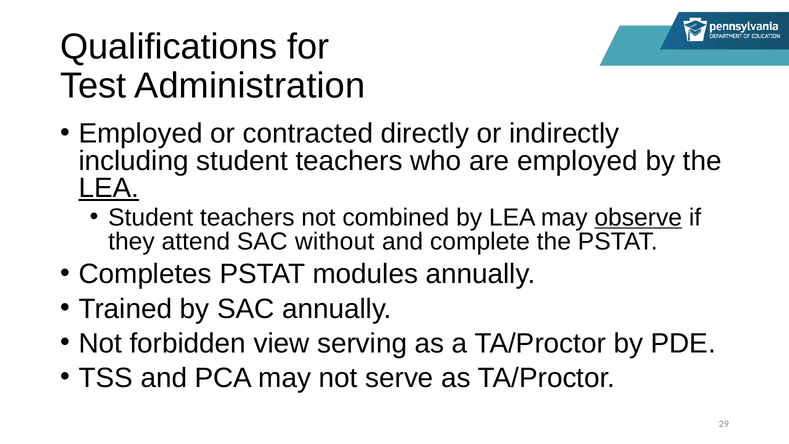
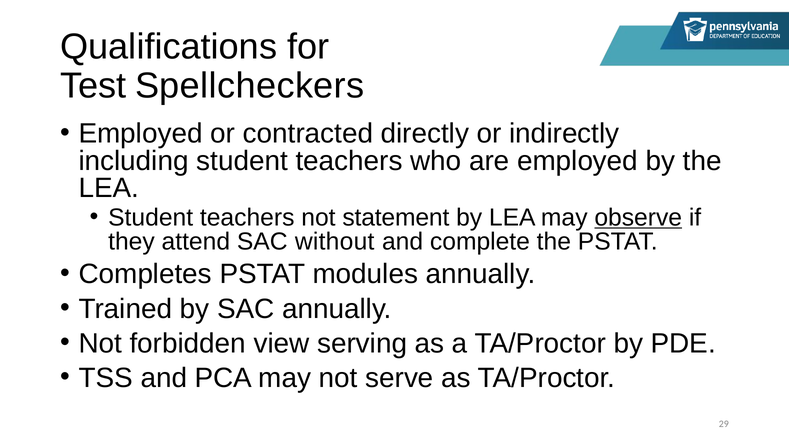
Administration: Administration -> Spellcheckers (250, 86)
LEA underline: present -> none (109, 188)
combined: combined -> statement (396, 217)
